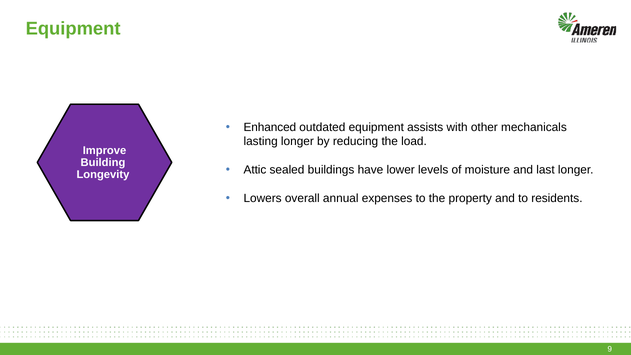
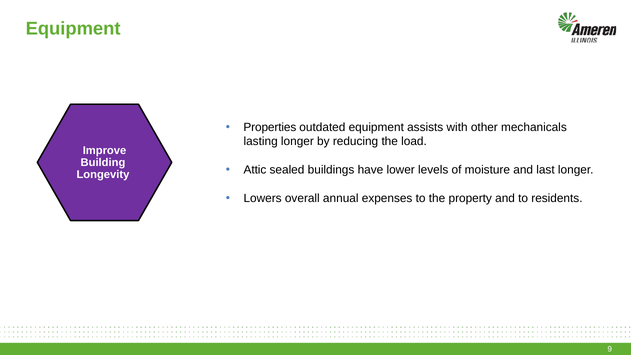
Enhanced: Enhanced -> Properties (270, 127)
